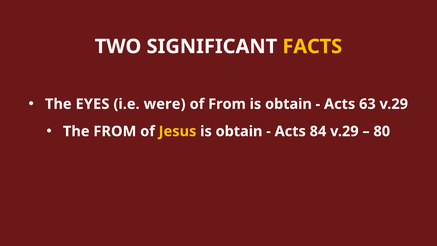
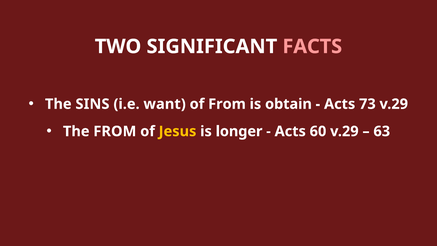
FACTS colour: yellow -> pink (312, 46)
EYES: EYES -> SINS (92, 104)
were: were -> want (165, 104)
63: 63 -> 73 (367, 104)
obtain: obtain -> longer (239, 131)
84: 84 -> 60 (318, 131)
80: 80 -> 63 (382, 131)
